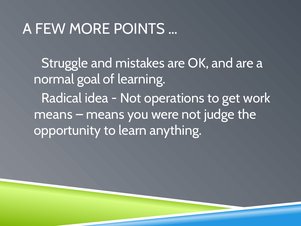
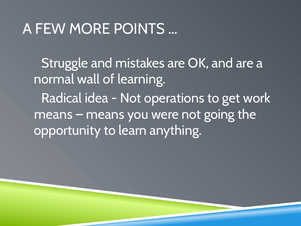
goal: goal -> wall (89, 79)
judge: judge -> going (219, 114)
